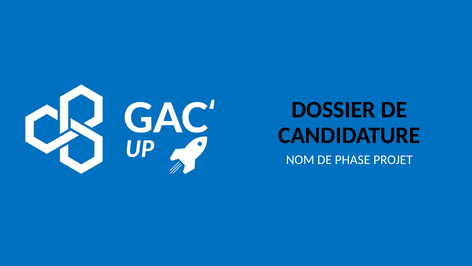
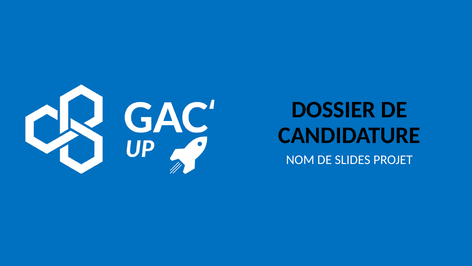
PHASE: PHASE -> SLIDES (353, 160)
